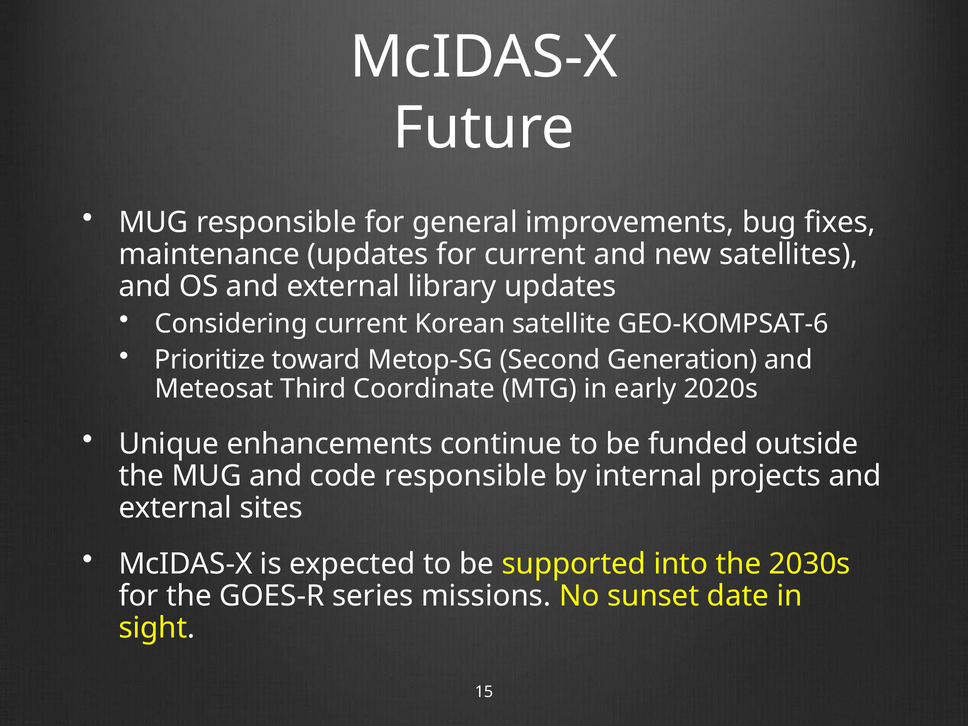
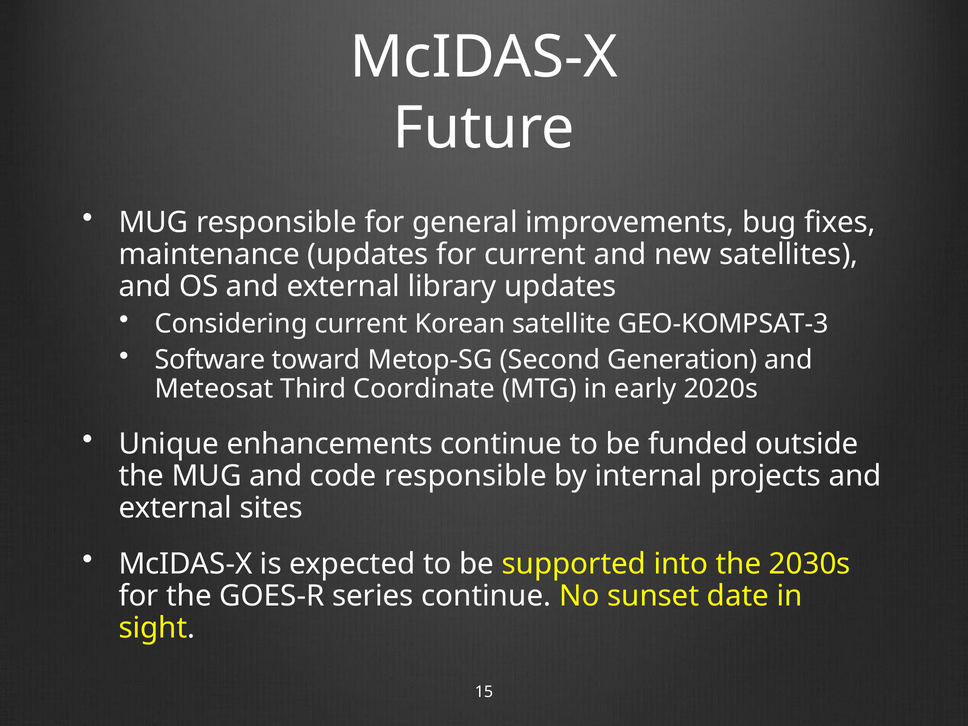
GEO-KOMPSAT-6: GEO-KOMPSAT-6 -> GEO-KOMPSAT-3 (723, 324)
Prioritize: Prioritize -> Software (210, 360)
series missions: missions -> continue (486, 596)
